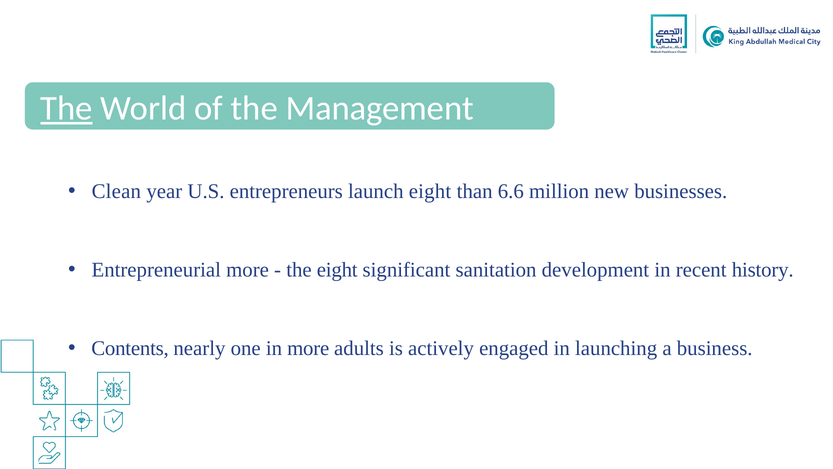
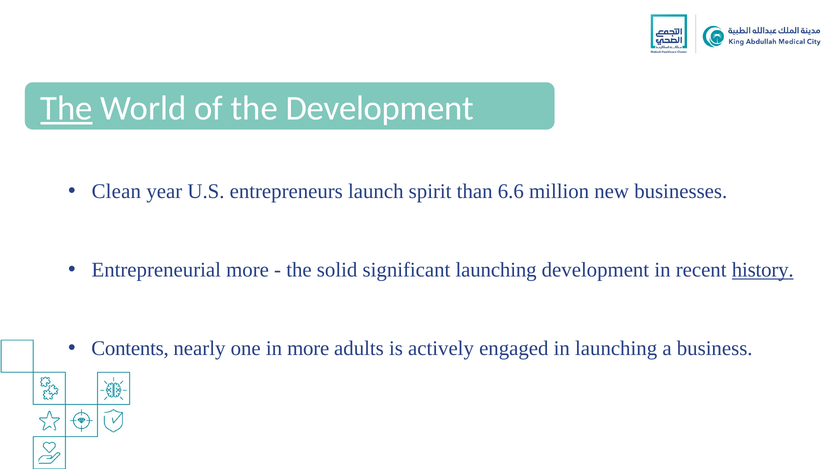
the Management: Management -> Development (380, 108)
launch eight: eight -> spirit (430, 191)
the eight: eight -> solid (337, 270)
significant sanitation: sanitation -> launching (496, 270)
history underline: none -> present (763, 270)
